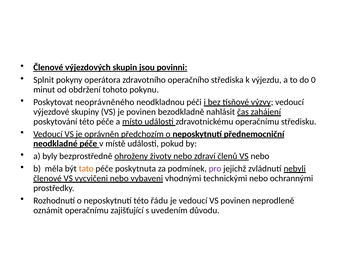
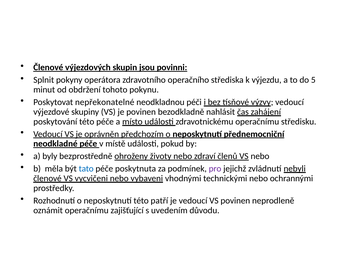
0: 0 -> 5 (313, 80)
neoprávněného: neoprávněného -> nepřekonatelné (105, 102)
tato colour: orange -> blue (86, 169)
řádu: řádu -> patří (159, 201)
